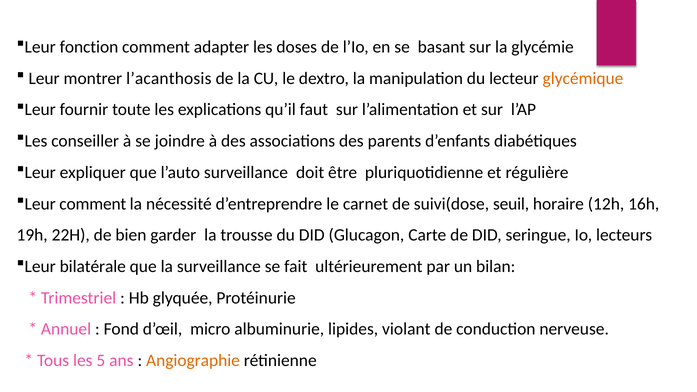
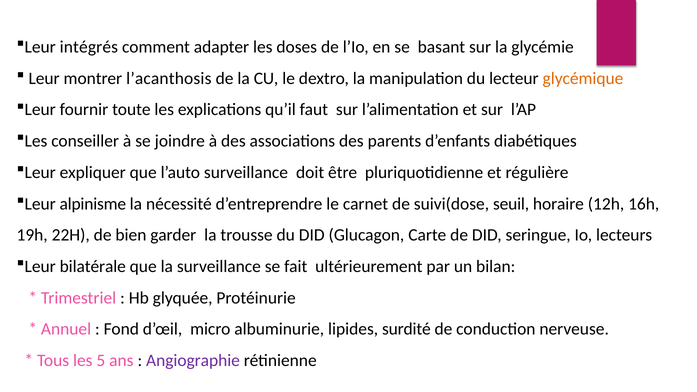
fonction: fonction -> intégrés (89, 47)
Leur comment: comment -> alpinisme (93, 204)
violant: violant -> surdité (406, 329)
Angiographie colour: orange -> purple (193, 361)
